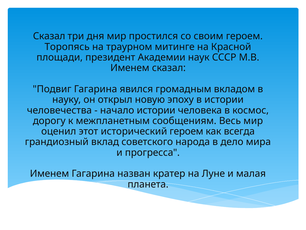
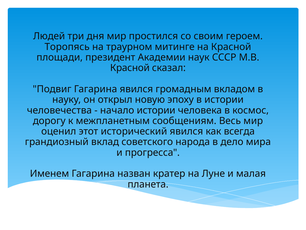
Сказал: Сказал -> Людей (49, 36)
Именем: Именем -> Красной (130, 68)
исторический героем: героем -> явился (186, 131)
